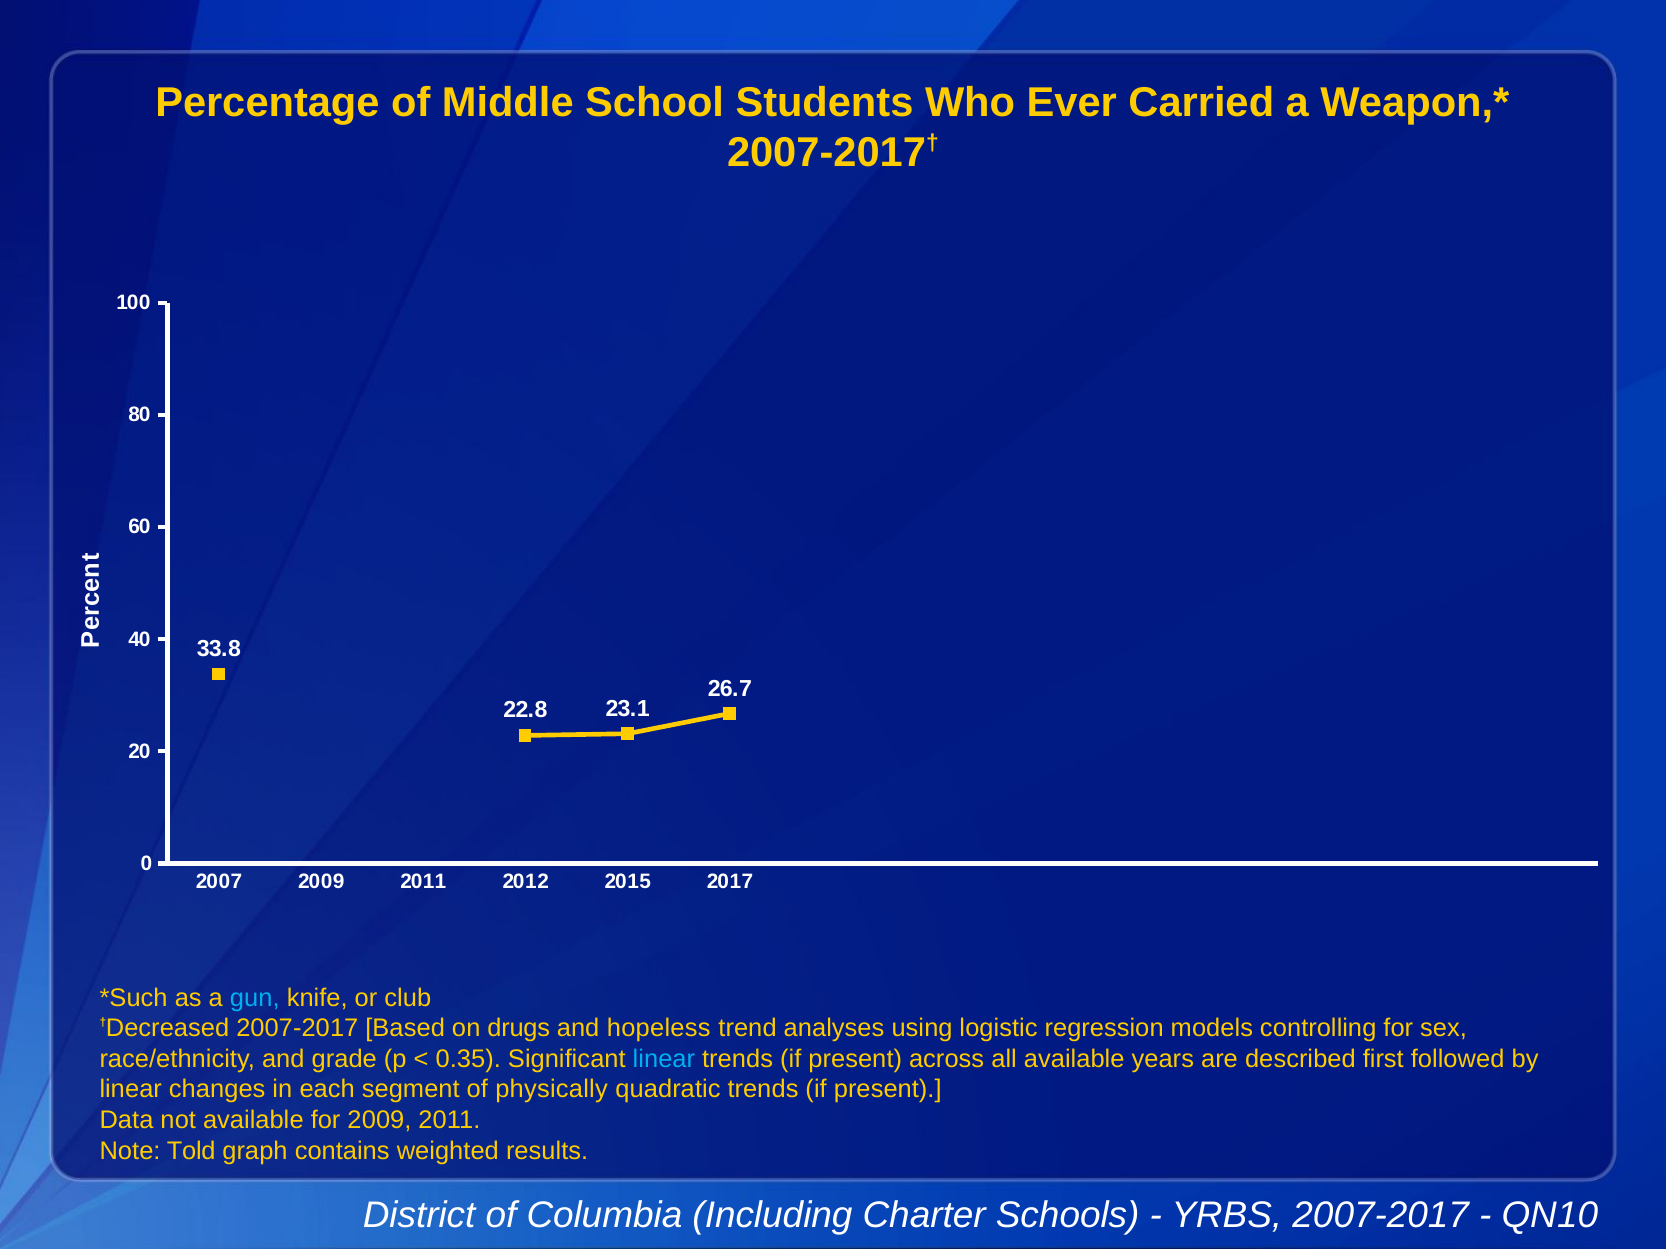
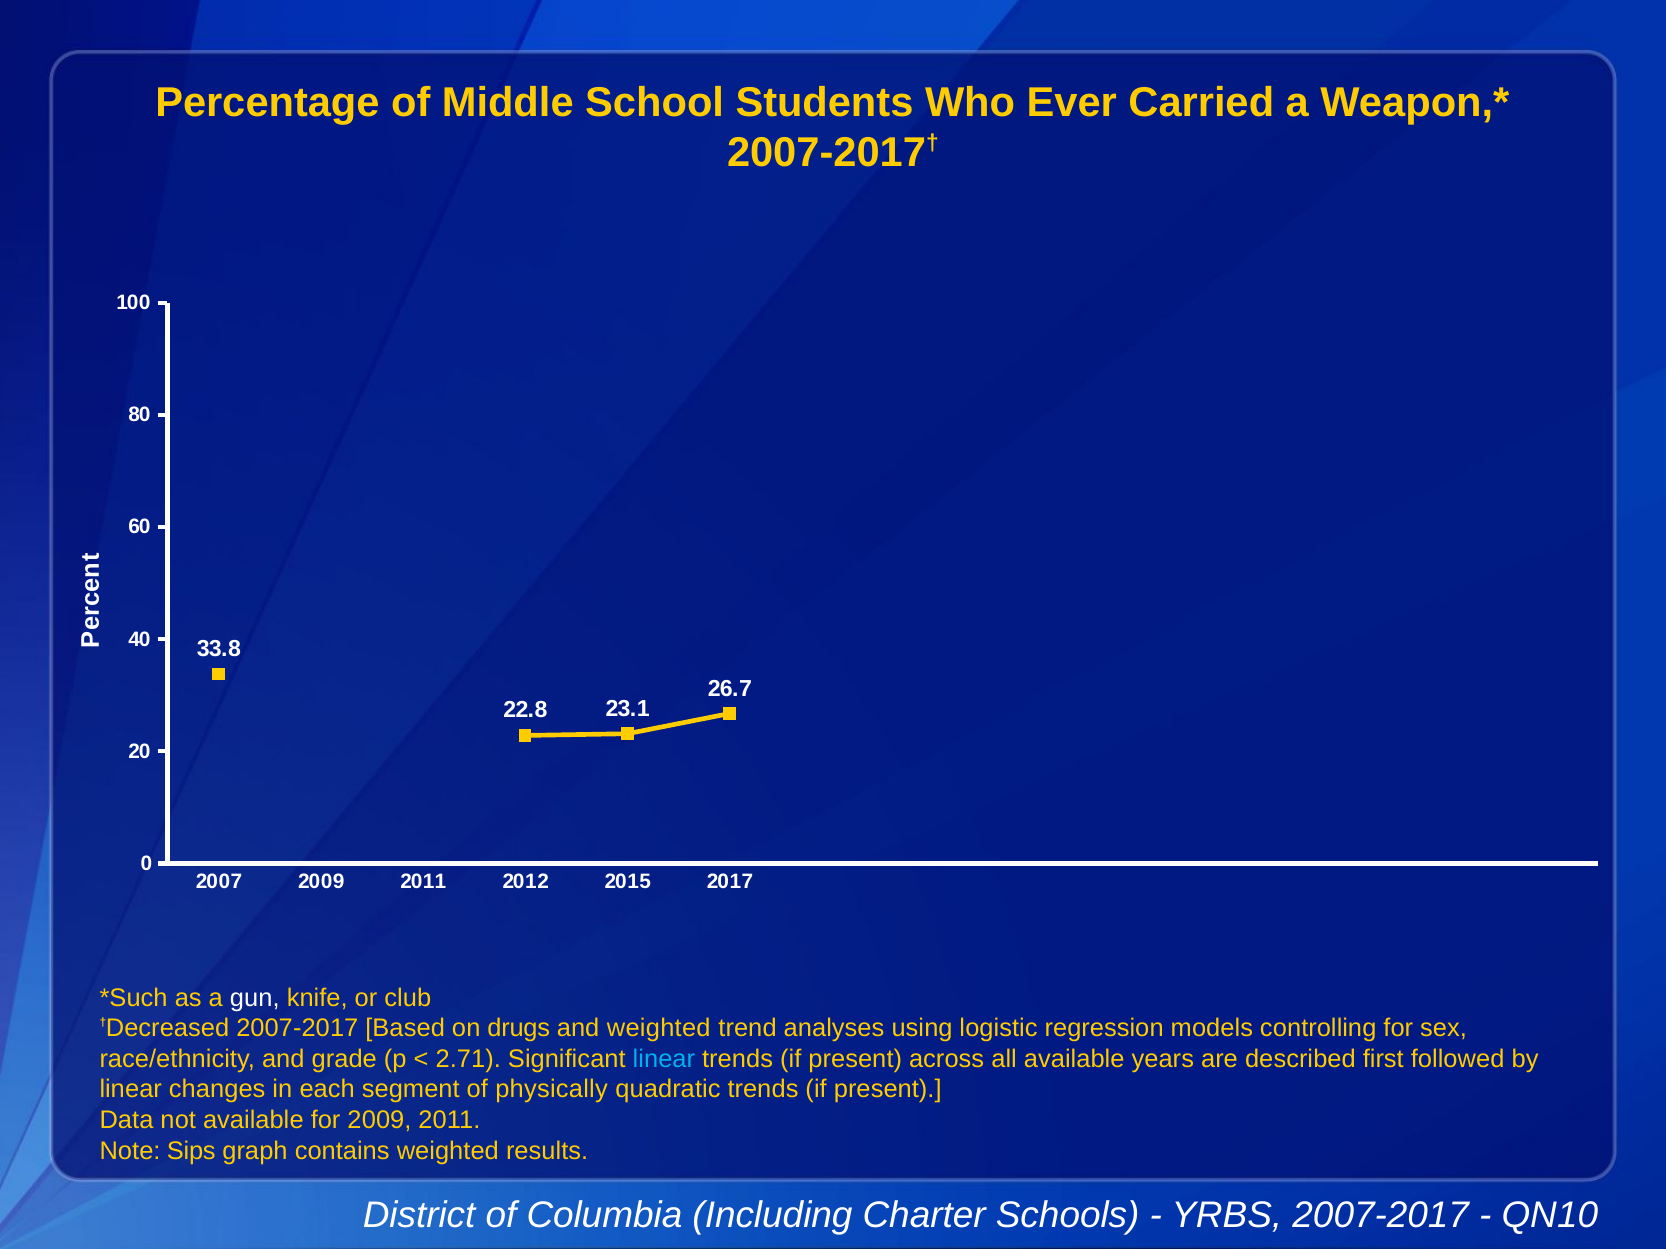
gun colour: light blue -> white (255, 998)
and hopeless: hopeless -> weighted (659, 1029)
0.35: 0.35 -> 2.71 (468, 1059)
Told: Told -> Sips (191, 1151)
